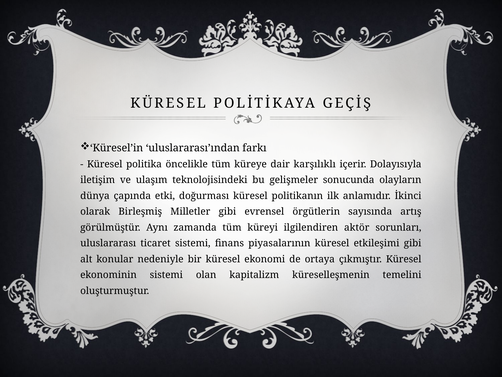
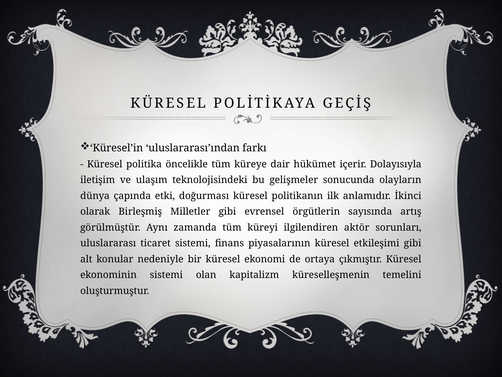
karşılıklı: karşılıklı -> hükümet (315, 164)
